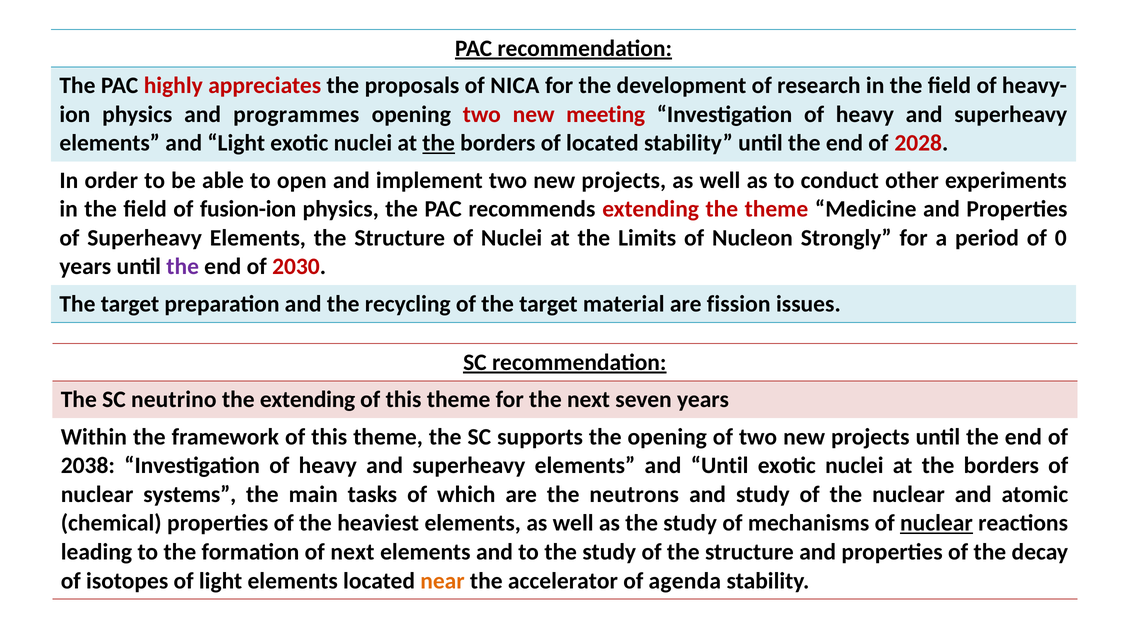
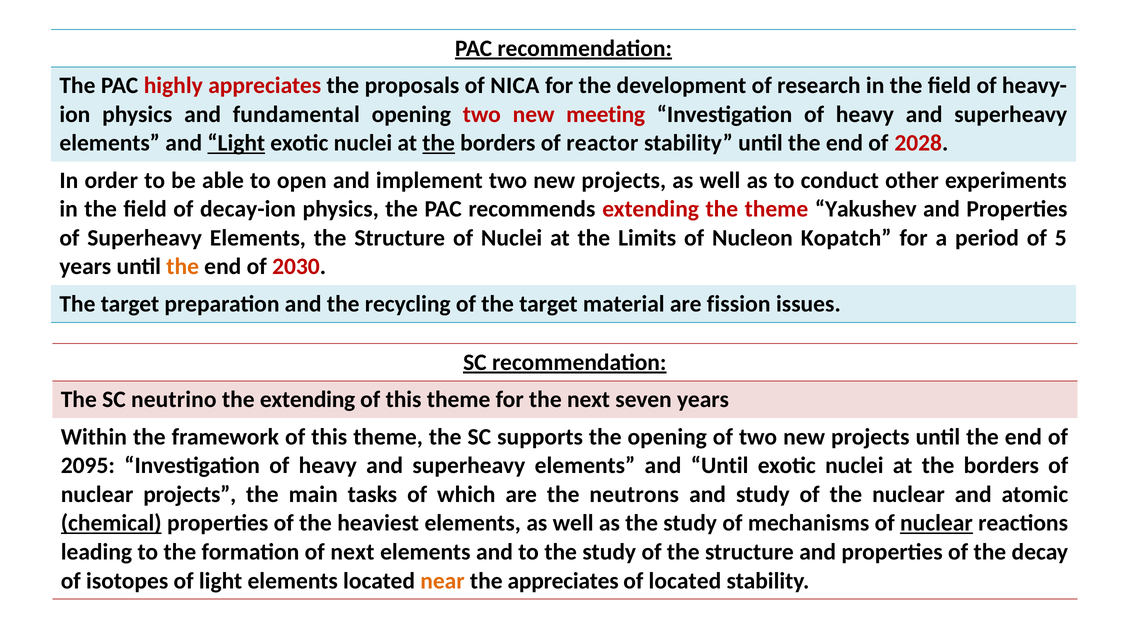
programmes: programmes -> fundamental (296, 114)
Light underline: none -> present (236, 143)
of located: located -> reactor (602, 143)
fusion-ion: fusion-ion -> decay-ion (248, 209)
Medicine: Medicine -> Yakushev (866, 209)
Strongly: Strongly -> Kopatch (846, 238)
0: 0 -> 5 (1061, 238)
the colour: purple -> orange (183, 267)
2038: 2038 -> 2095 (88, 466)
nuclear systems: systems -> projects (190, 494)
chemical underline: none -> present (111, 523)
the accelerator: accelerator -> appreciates (563, 581)
of agenda: agenda -> located (685, 581)
